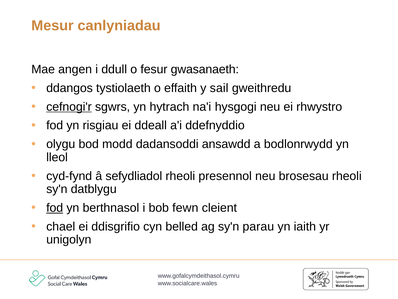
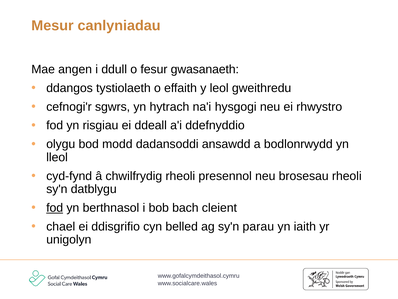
sail: sail -> leol (219, 88)
cefnogi'r underline: present -> none (69, 107)
sefydliadol: sefydliadol -> chwilfrydig (134, 176)
fewn: fewn -> bach (185, 207)
